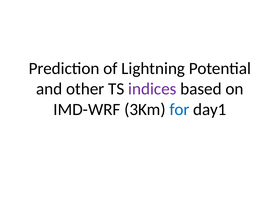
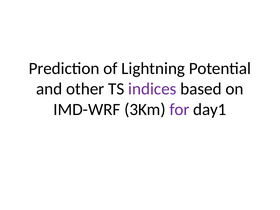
for colour: blue -> purple (179, 109)
